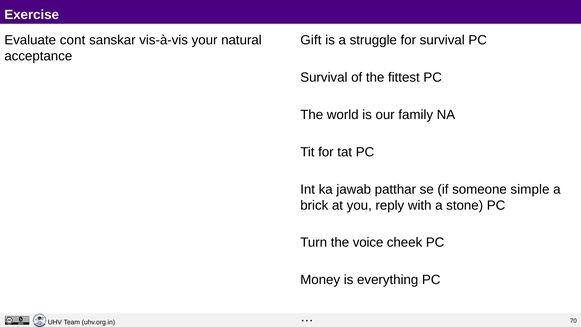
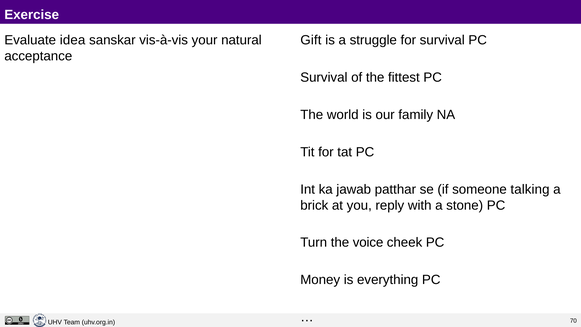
cont: cont -> idea (73, 40)
simple: simple -> talking (530, 189)
